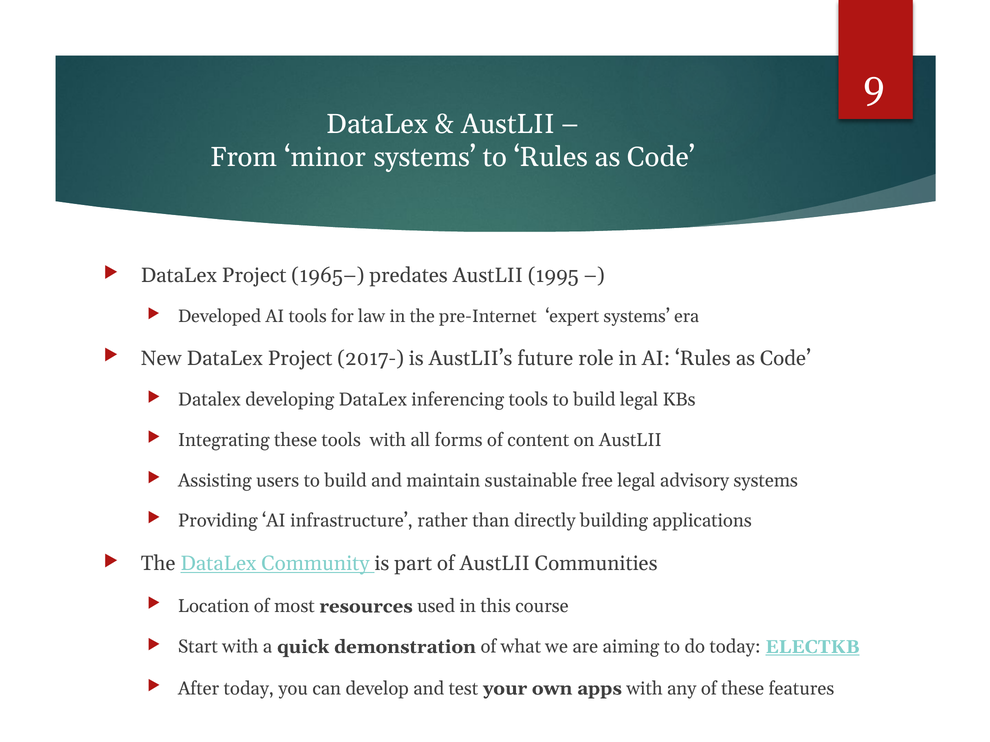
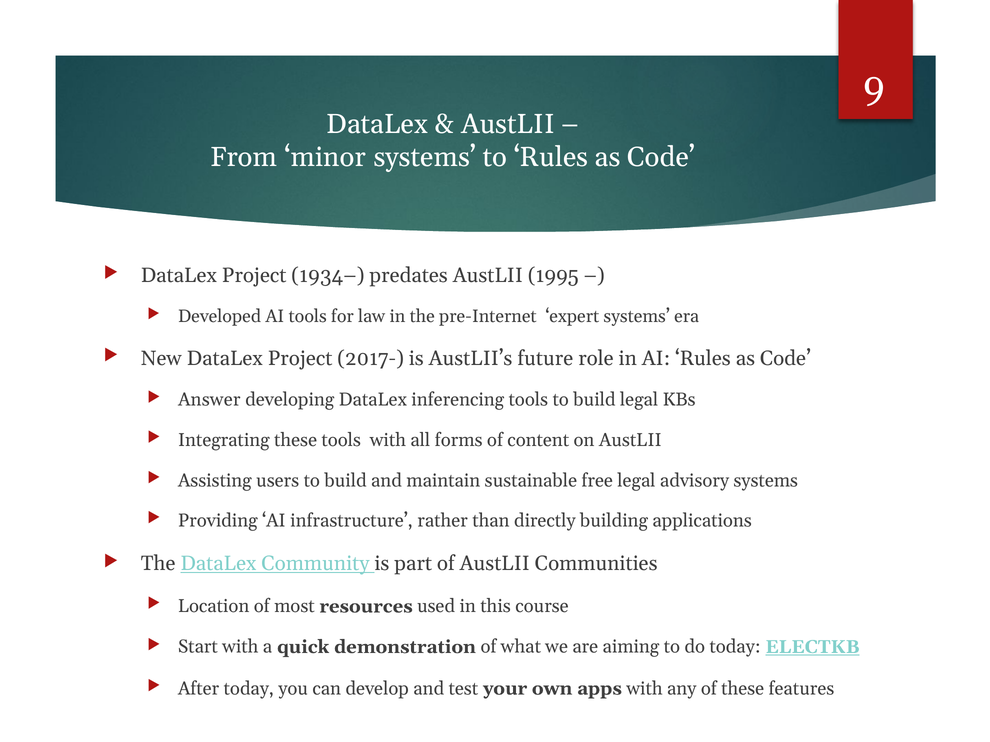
1965–: 1965– -> 1934– (328, 276)
Datalex: Datalex -> Answer (209, 400)
